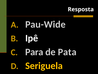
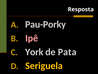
Pau-Wide: Pau-Wide -> Pau-Porky (45, 24)
Ipê colour: white -> pink (32, 38)
Para: Para -> York (34, 52)
